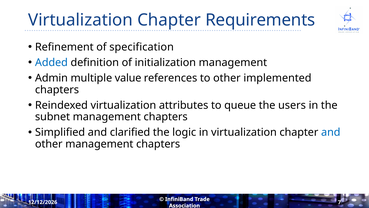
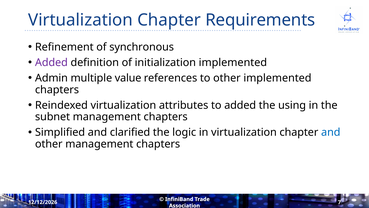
specification: specification -> synchronous (142, 47)
Added colour: blue -> purple (51, 62)
initialization management: management -> implemented (233, 62)
to queue: queue -> added (240, 105)
users: users -> using (292, 105)
